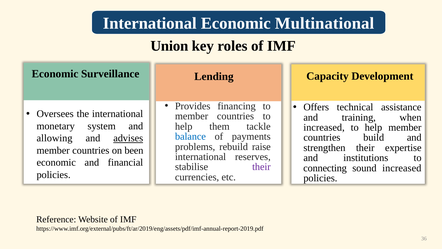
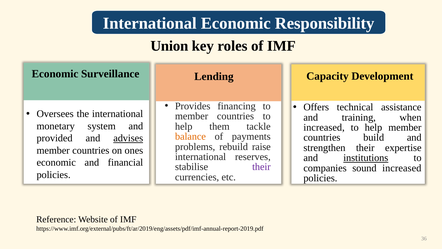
Multinational: Multinational -> Responsibility (325, 23)
balance colour: blue -> orange (190, 136)
allowing: allowing -> provided (55, 138)
been: been -> ones (134, 150)
institutions underline: none -> present (366, 158)
connecting: connecting -> companies (325, 168)
